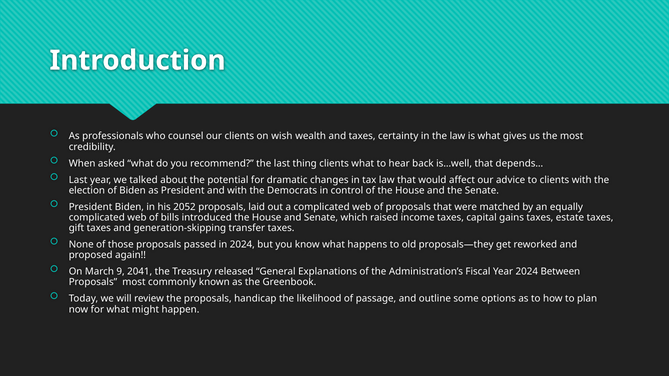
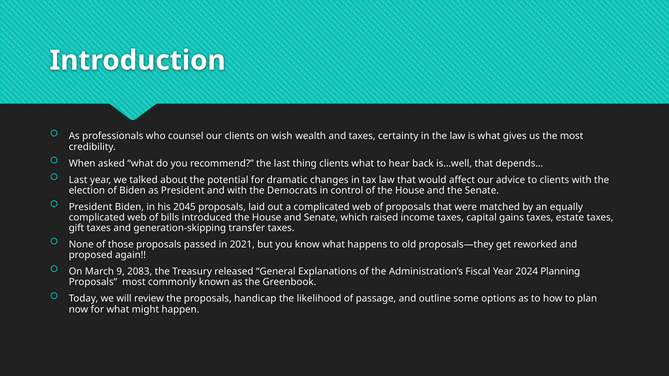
2052: 2052 -> 2045 (185, 207)
in 2024: 2024 -> 2021 (242, 245)
2041: 2041 -> 2083 (140, 272)
Between: Between -> Planning (560, 272)
